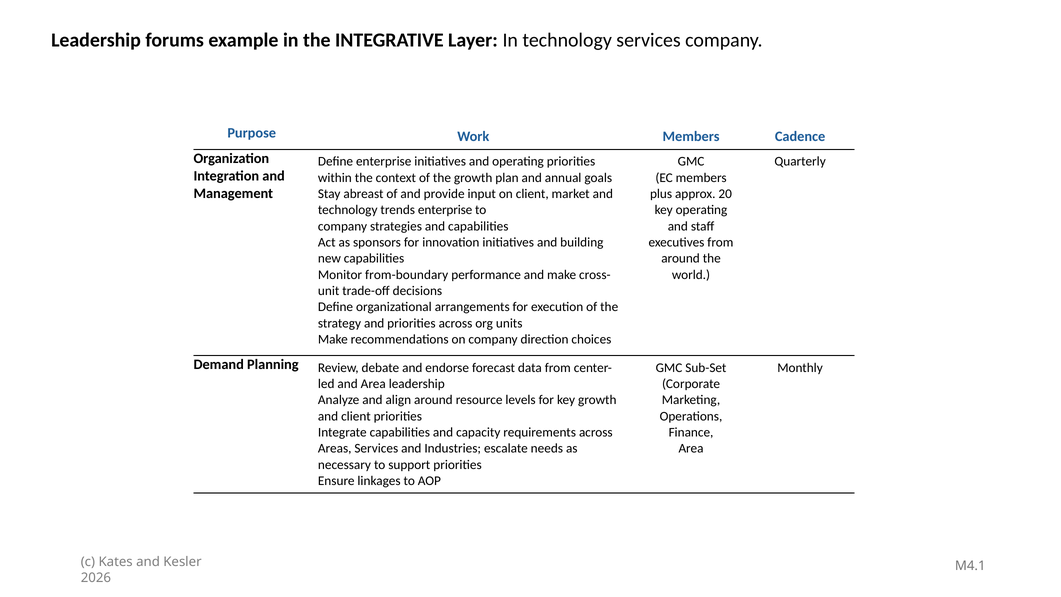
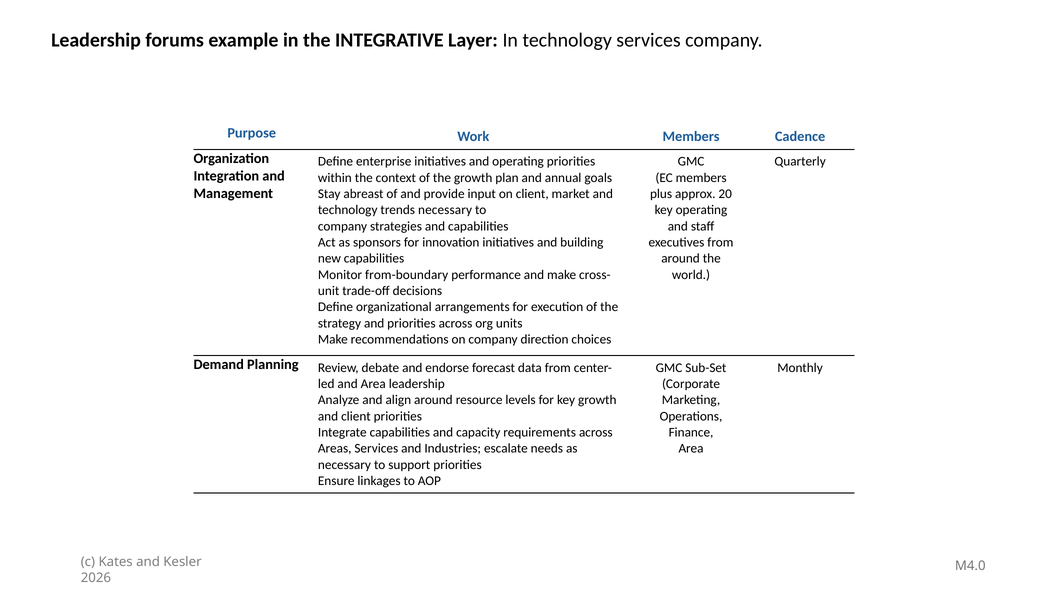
trends enterprise: enterprise -> necessary (445, 210)
M4.1: M4.1 -> M4.0 (970, 566)
